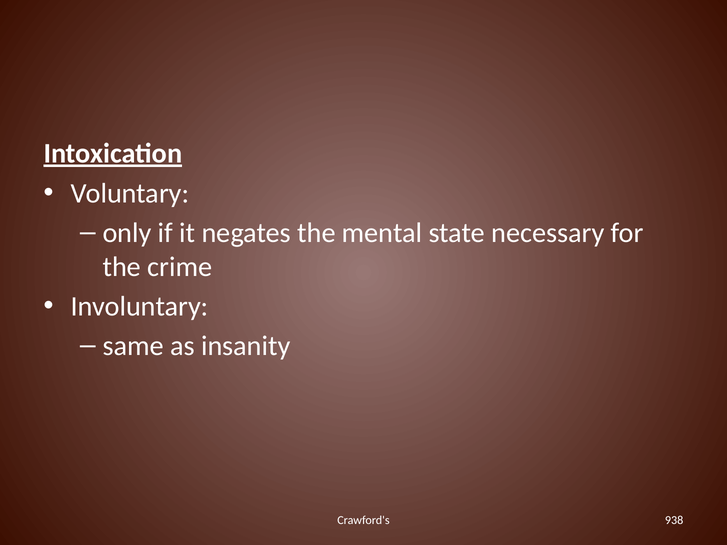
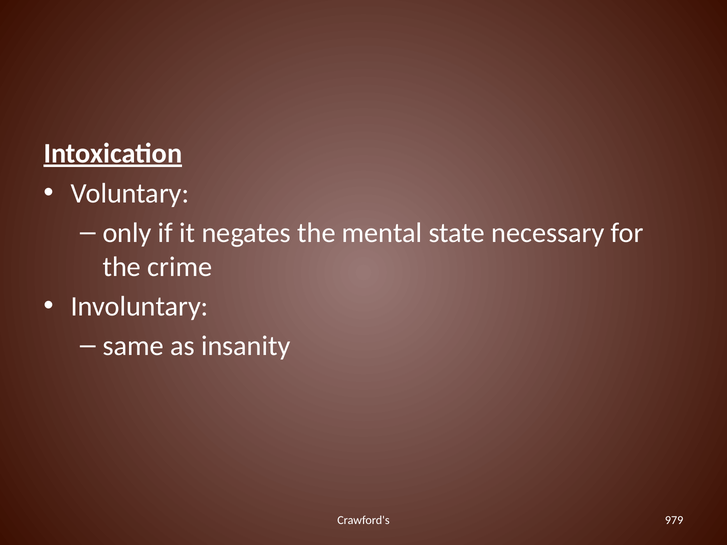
938: 938 -> 979 (674, 521)
